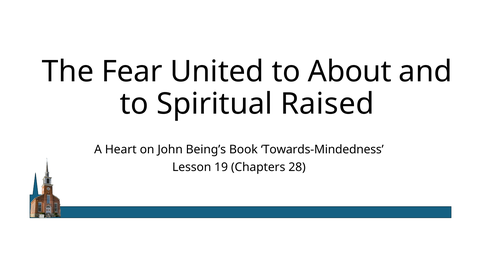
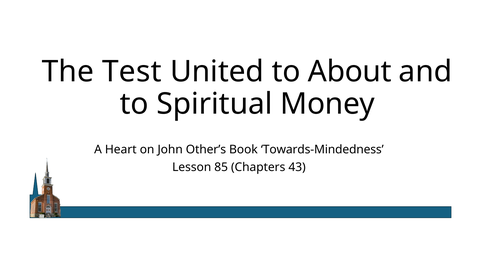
Fear: Fear -> Test (132, 72)
Raised: Raised -> Money (328, 104)
Being’s: Being’s -> Other’s (206, 149)
19: 19 -> 85 (221, 167)
28: 28 -> 43 (297, 167)
